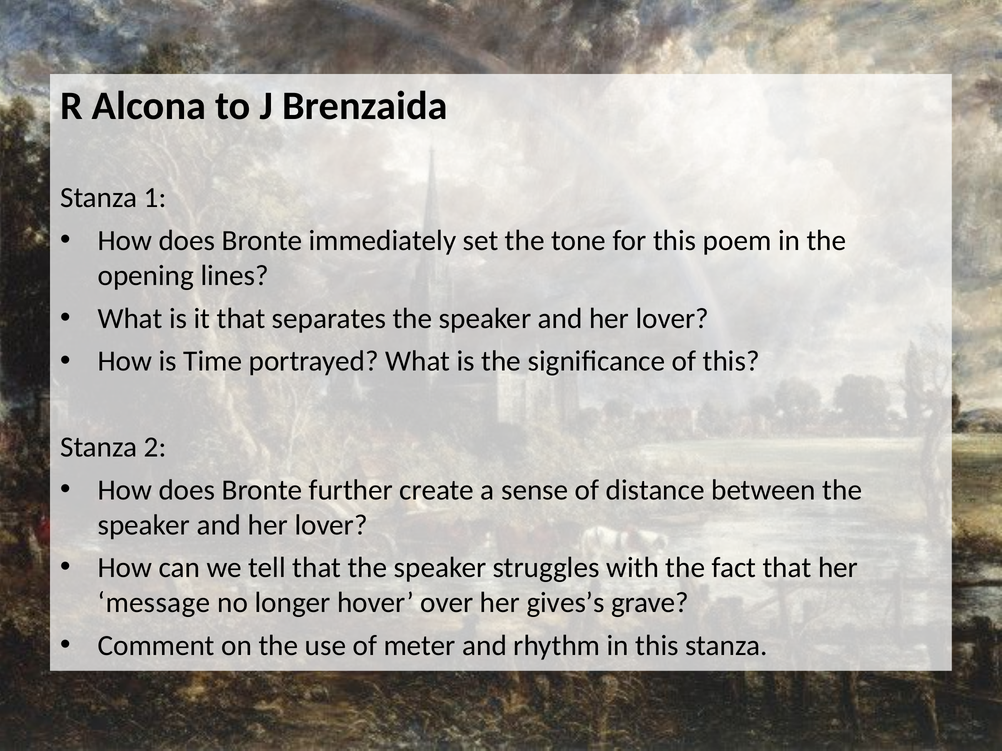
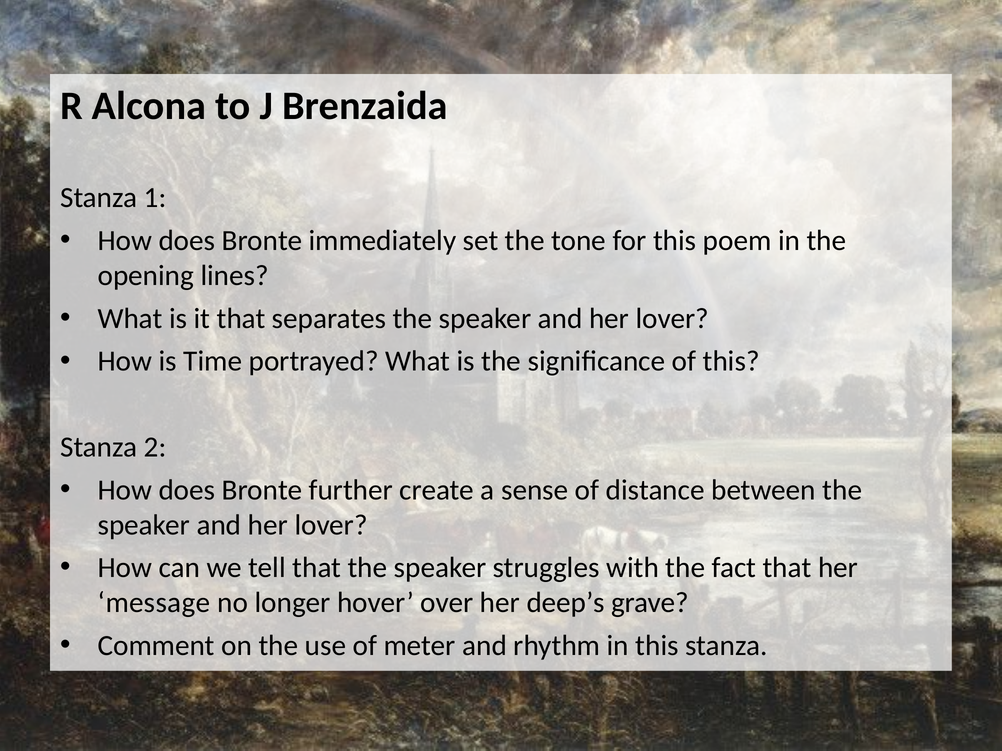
gives’s: gives’s -> deep’s (566, 603)
